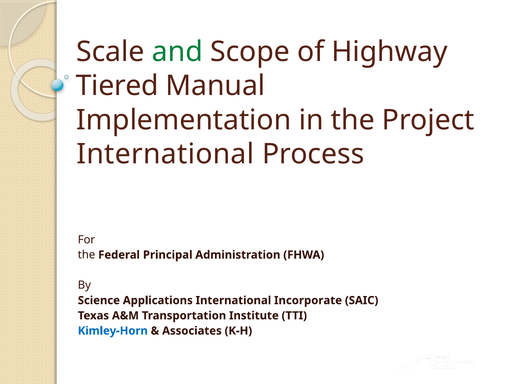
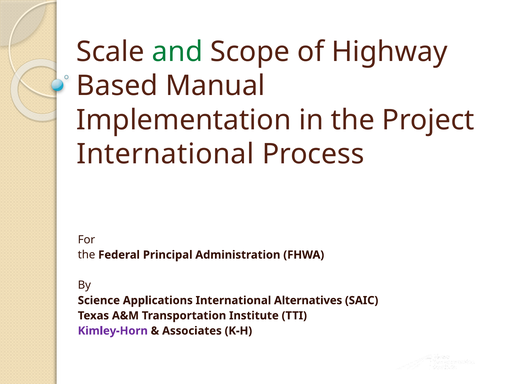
Tiered: Tiered -> Based (117, 86)
Incorporate: Incorporate -> Alternatives (308, 300)
Kimley-Horn colour: blue -> purple (113, 330)
